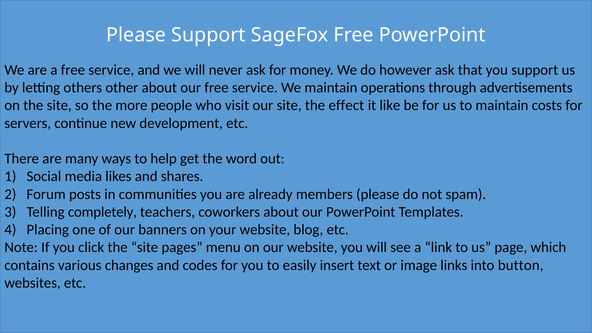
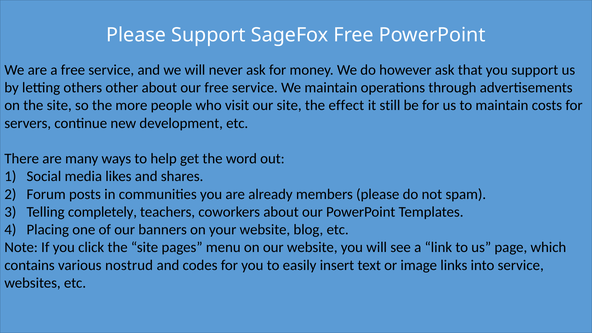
like: like -> still (390, 105)
changes: changes -> nostrud (129, 265)
into button: button -> service (521, 265)
